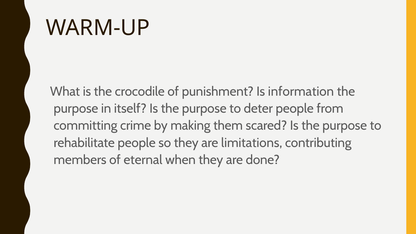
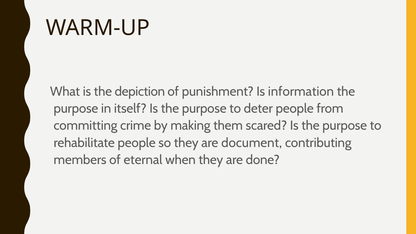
crocodile: crocodile -> depiction (140, 91)
limitations: limitations -> document (252, 143)
